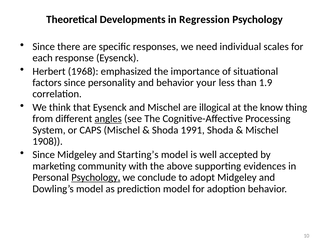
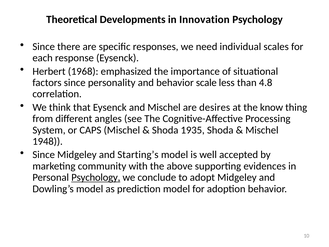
Regression: Regression -> Innovation (204, 19)
your: your -> scale (206, 83)
1.9: 1.9 -> 4.8 (266, 83)
illogical: illogical -> desires (215, 107)
angles underline: present -> none (108, 119)
1991: 1991 -> 1935 (193, 130)
1908: 1908 -> 1948 (48, 141)
